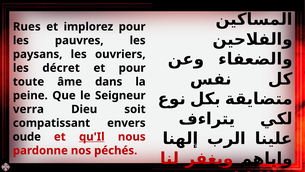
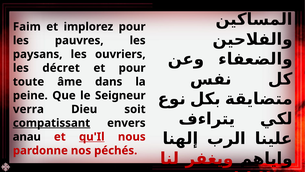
Rues: Rues -> Faim (27, 27)
compatissant underline: none -> present (52, 123)
oude: oude -> anau (27, 136)
